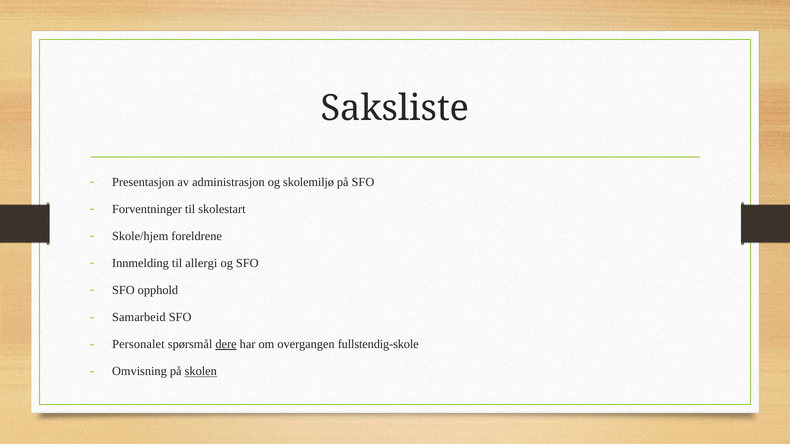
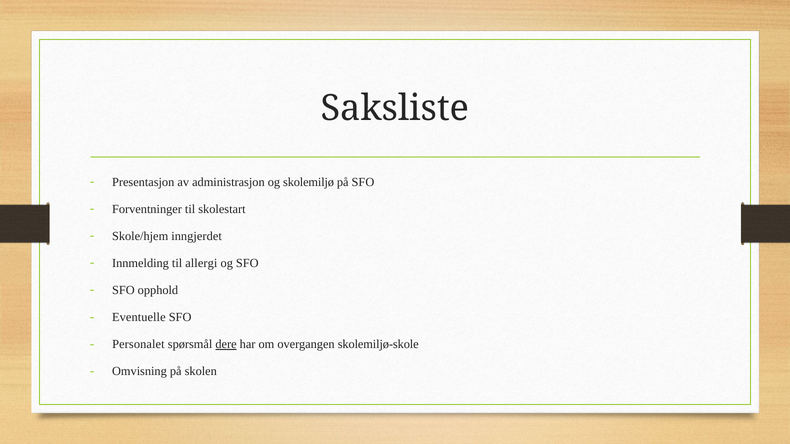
foreldrene: foreldrene -> inngjerdet (197, 236)
Samarbeid: Samarbeid -> Eventuelle (139, 318)
fullstendig-skole: fullstendig-skole -> skolemiljø-skole (378, 345)
skolen underline: present -> none (201, 372)
